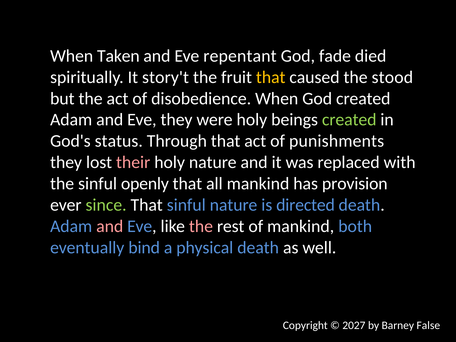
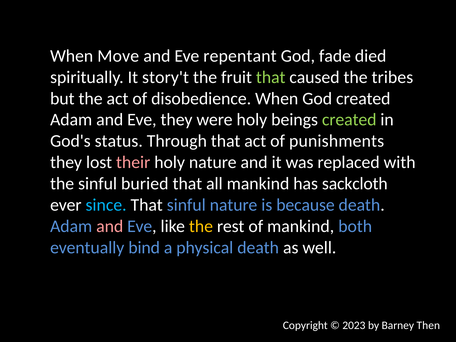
Taken: Taken -> Move (118, 56)
that colour: yellow -> light green (271, 77)
stood: stood -> tribes (392, 77)
openly: openly -> buried (145, 184)
provision: provision -> sackcloth (355, 184)
since colour: light green -> light blue (106, 205)
directed: directed -> because (305, 205)
the colour: pink -> yellow (201, 226)
2027: 2027 -> 2023 (354, 325)
False: False -> Then (428, 325)
